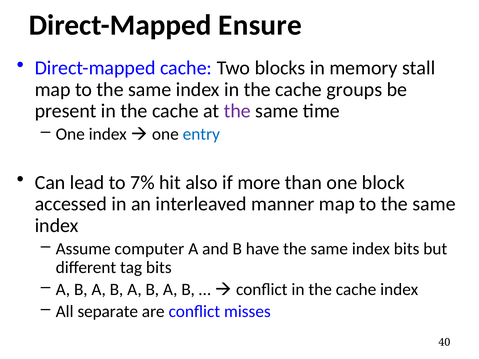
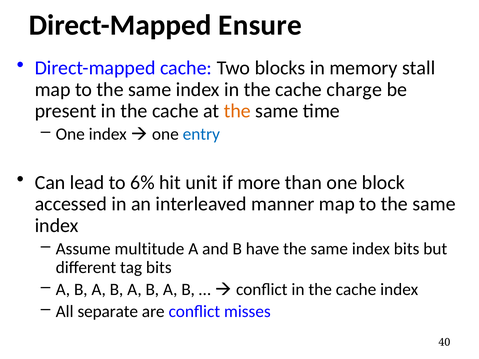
groups: groups -> charge (354, 90)
the colour: purple -> orange (237, 111)
7%: 7% -> 6% (142, 183)
also: also -> unit (202, 183)
computer: computer -> multitude (149, 249)
